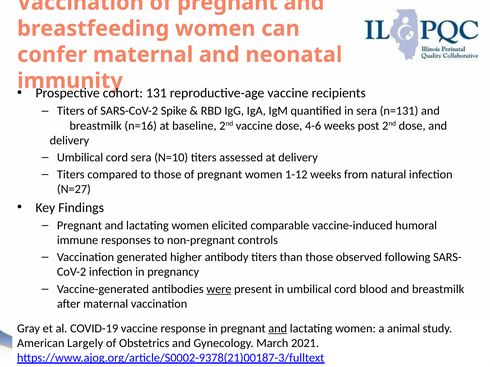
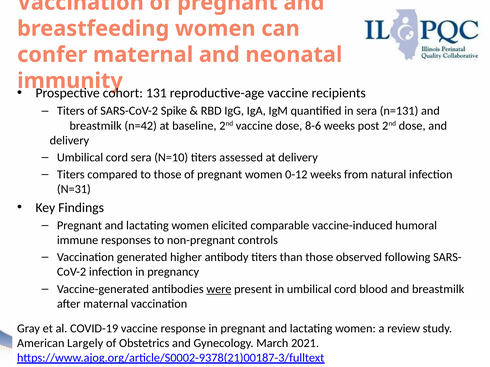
n=16: n=16 -> n=42 (141, 126)
4-6: 4-6 -> 8-6 (313, 126)
1-12: 1-12 -> 0-12 (296, 175)
N=27: N=27 -> N=31 (74, 190)
and underline: present -> none (278, 329)
animal: animal -> review (404, 329)
